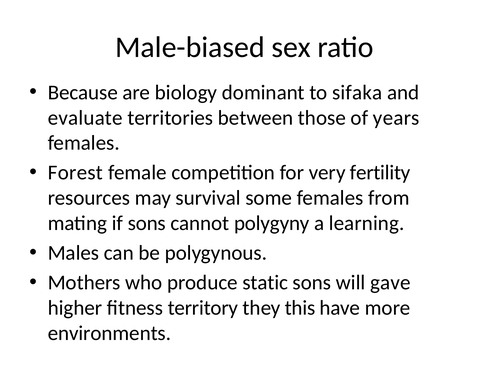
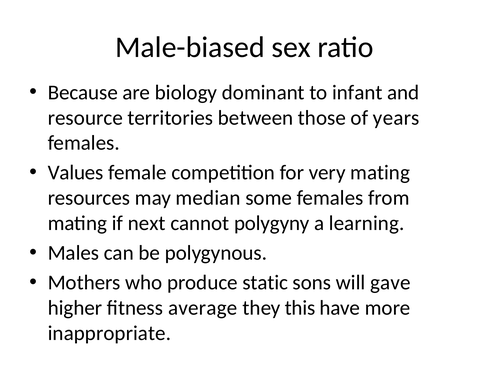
sifaka: sifaka -> infant (357, 92)
evaluate: evaluate -> resource (85, 118)
Forest: Forest -> Values (76, 173)
very fertility: fertility -> mating (380, 173)
survival: survival -> median (208, 198)
if sons: sons -> next (147, 223)
territory: territory -> average (203, 308)
environments: environments -> inappropriate (109, 333)
